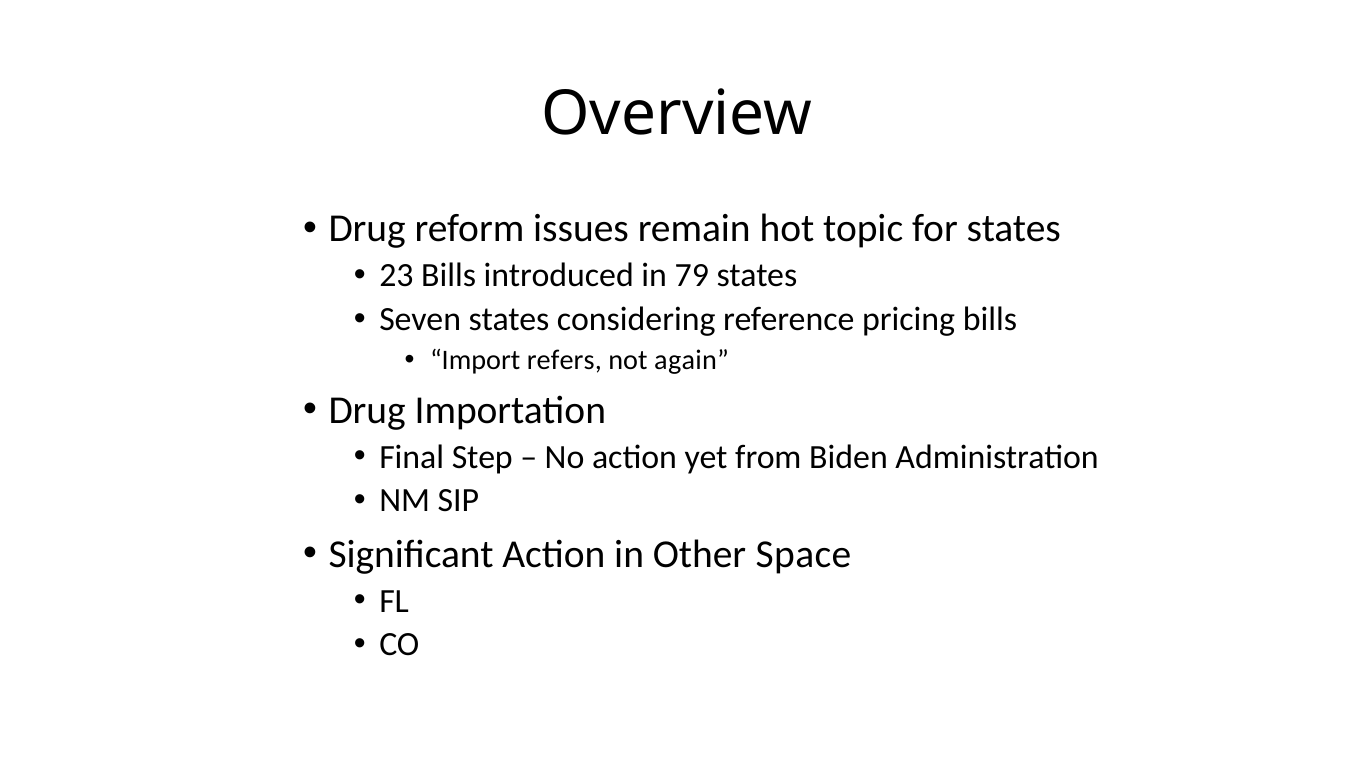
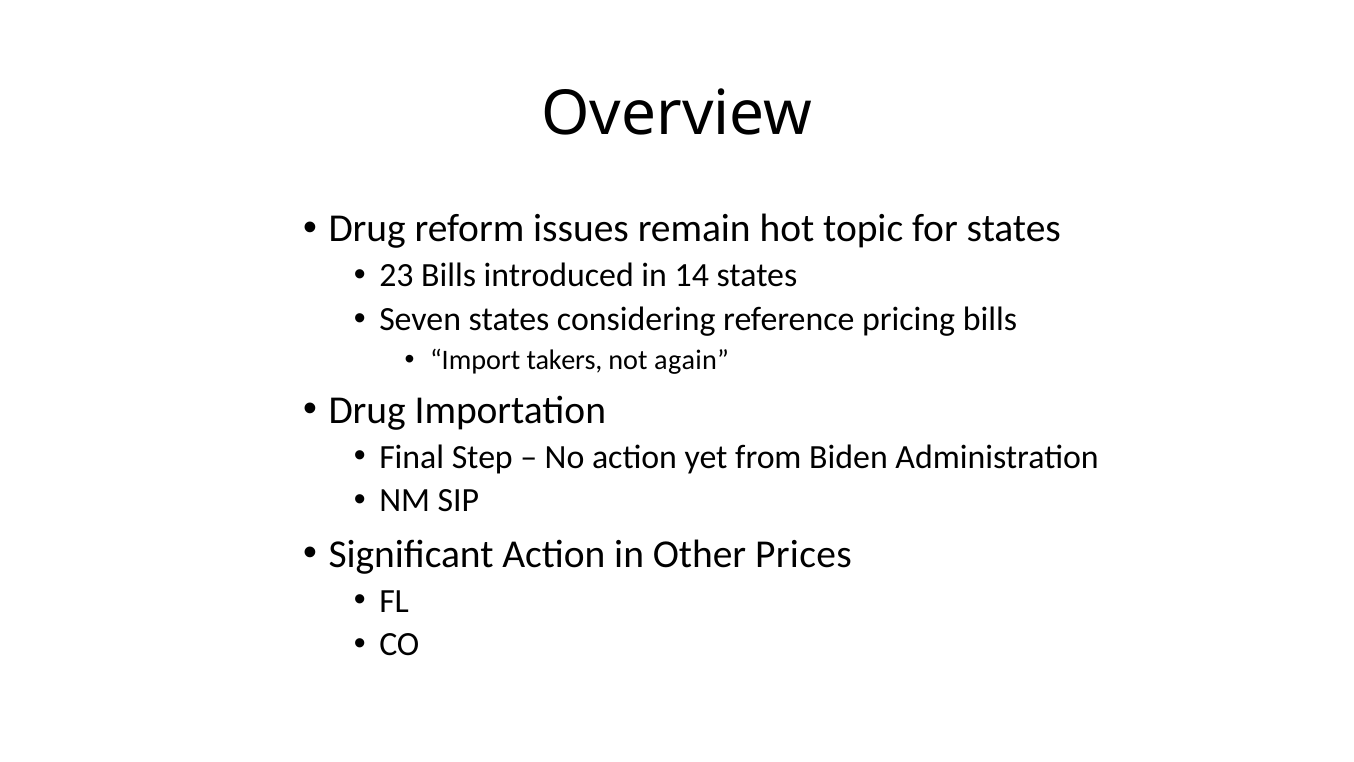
79: 79 -> 14 (692, 276)
refers: refers -> takers (565, 360)
Space: Space -> Prices (803, 554)
